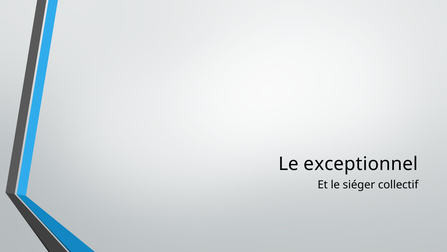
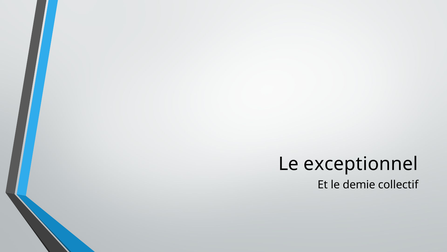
siéger: siéger -> demie (359, 184)
